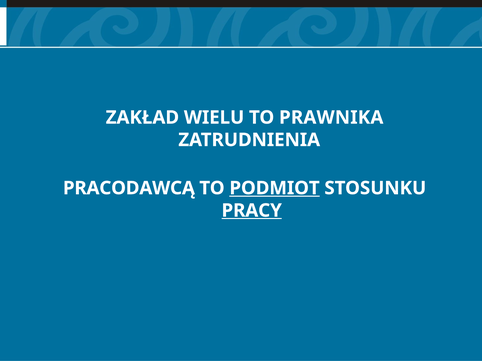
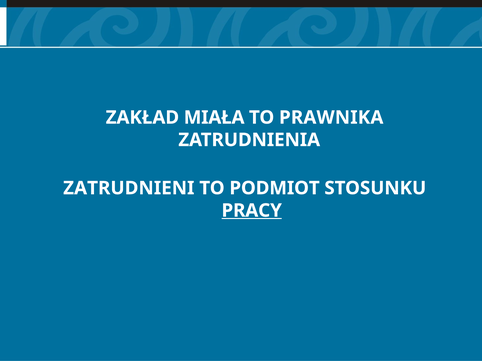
WIELU: WIELU -> MIAŁA (214, 118)
PRACODAWCĄ: PRACODAWCĄ -> ZATRUDNIENI (129, 188)
PODMIOT underline: present -> none (275, 188)
